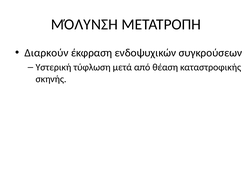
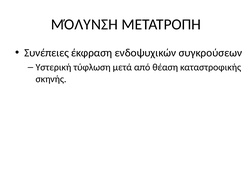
Διαρκούν: Διαρκούν -> Συνέπειες (47, 53)
